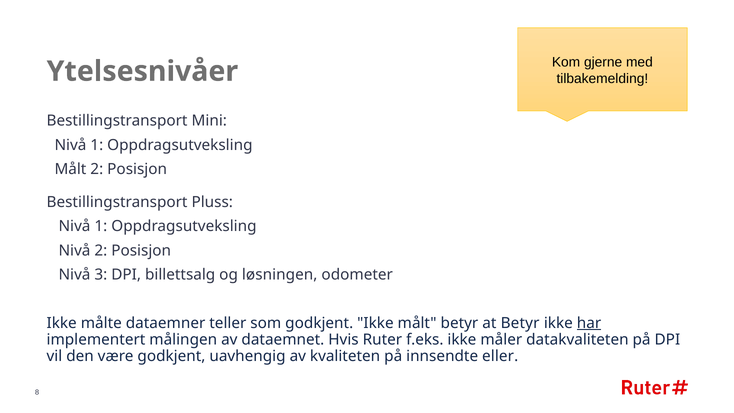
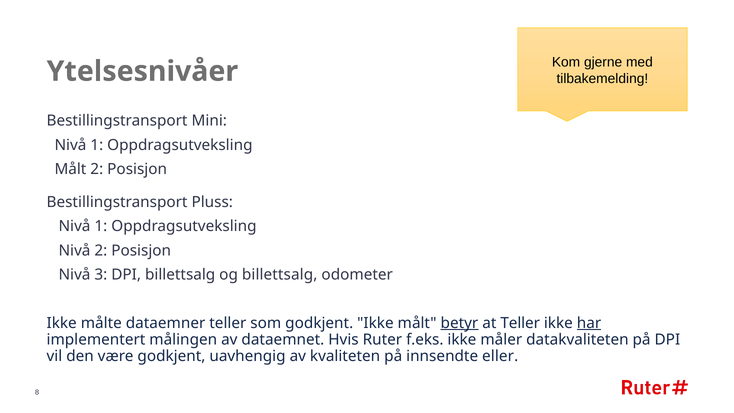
og løsningen: løsningen -> billettsalg (280, 275)
betyr underline: none -> present (459, 323)
at Betyr: Betyr -> Teller (520, 323)
